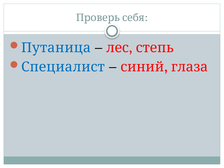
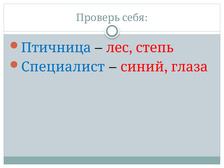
Путаница: Путаница -> Птичница (56, 48)
